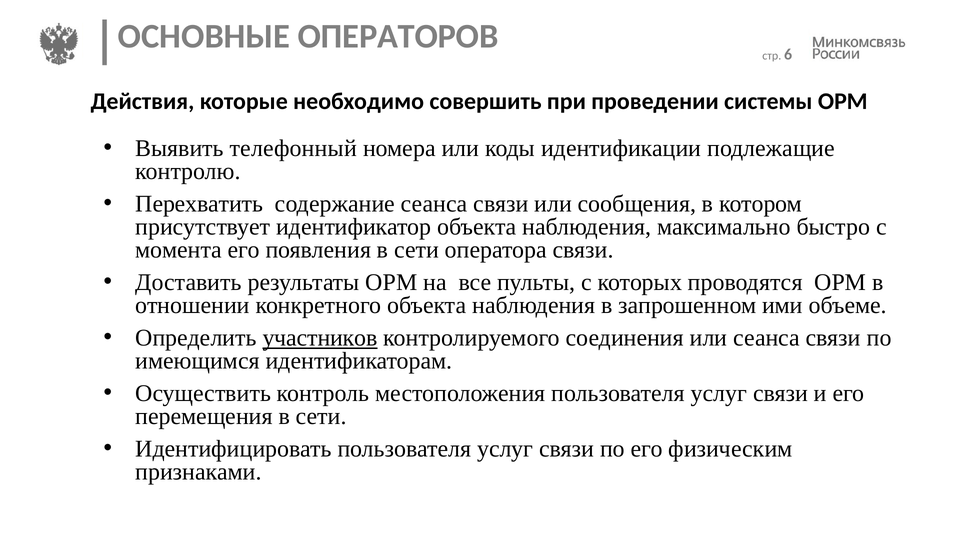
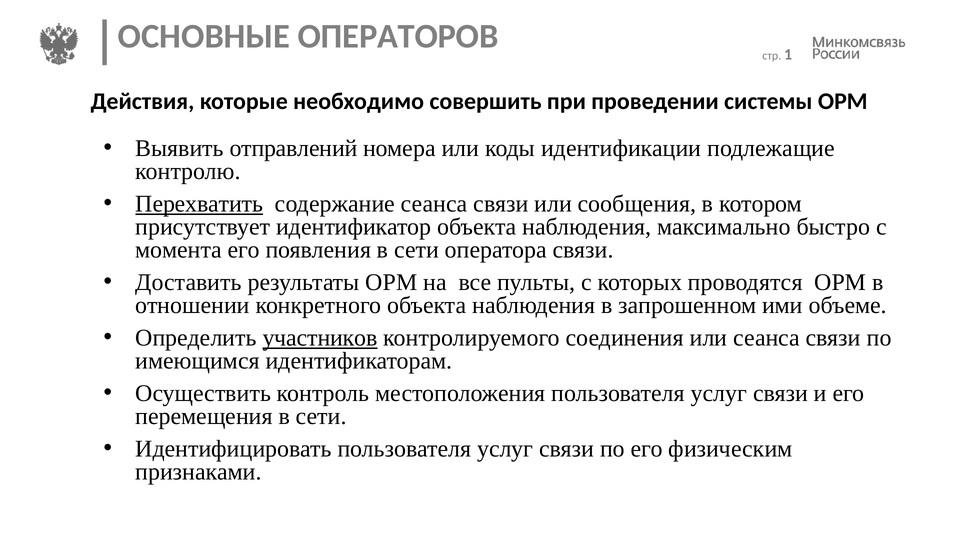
6: 6 -> 1 (788, 54)
телефонный: телефонный -> отправлений (294, 149)
Перехватить underline: none -> present (199, 204)
